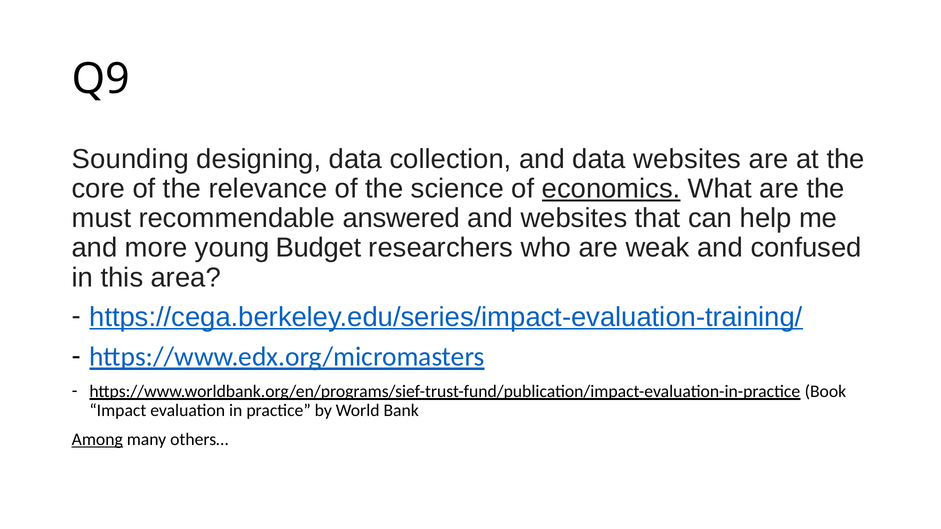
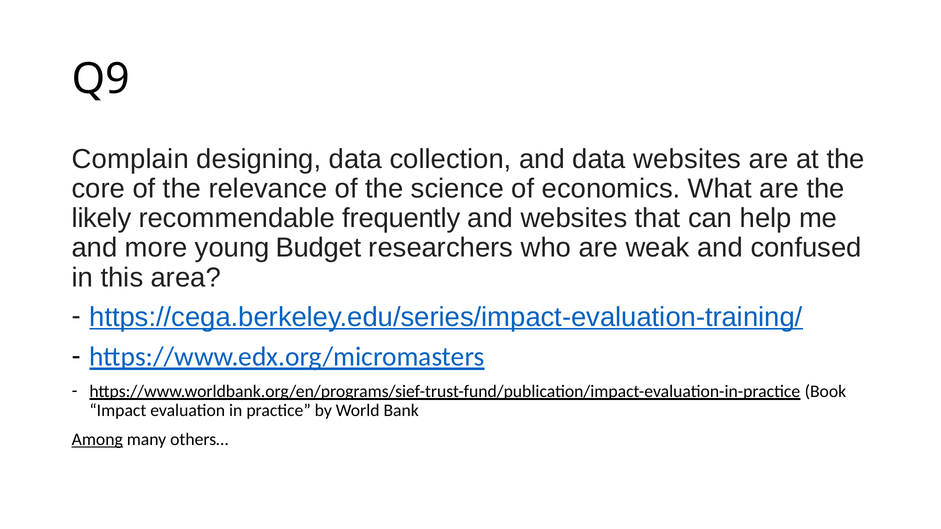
Sounding: Sounding -> Complain (130, 159)
economics underline: present -> none (611, 189)
must: must -> likely (102, 218)
answered: answered -> frequently (401, 218)
